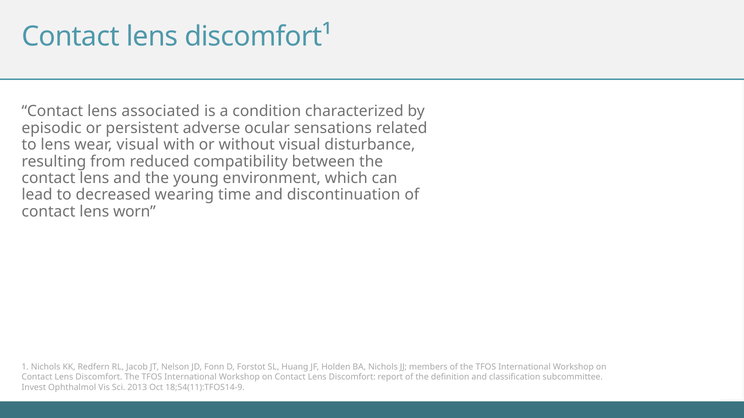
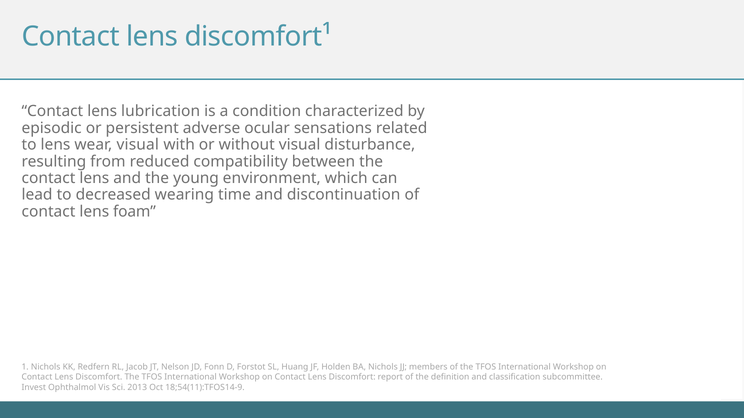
associated: associated -> lubrication (161, 111)
worn: worn -> foam (134, 212)
